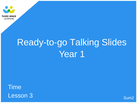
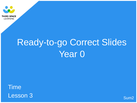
Talking: Talking -> Correct (85, 42)
1: 1 -> 0 (82, 54)
